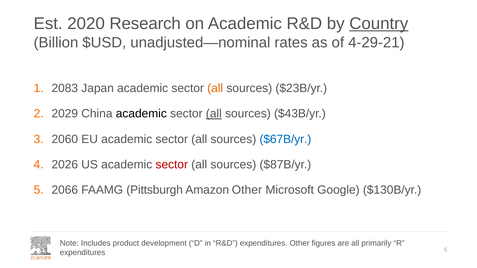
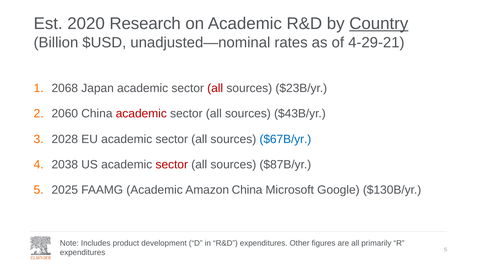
2083: 2083 -> 2068 (65, 88)
all colour: orange -> red (215, 88)
2029: 2029 -> 2060 (65, 114)
academic colour: black -> red (141, 114)
all underline: present -> none (214, 114)
2060: 2060 -> 2028 (65, 139)
2026: 2026 -> 2038 (65, 165)
2066: 2066 -> 2025 (65, 190)
FAAMG Pittsburgh: Pittsburgh -> Academic (155, 190)
Amazon Other: Other -> China (247, 190)
